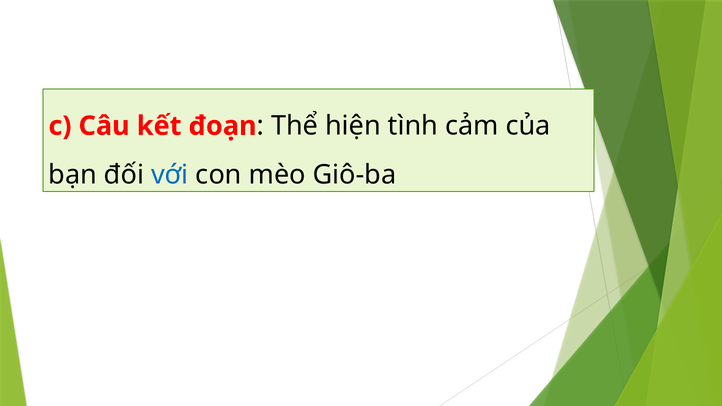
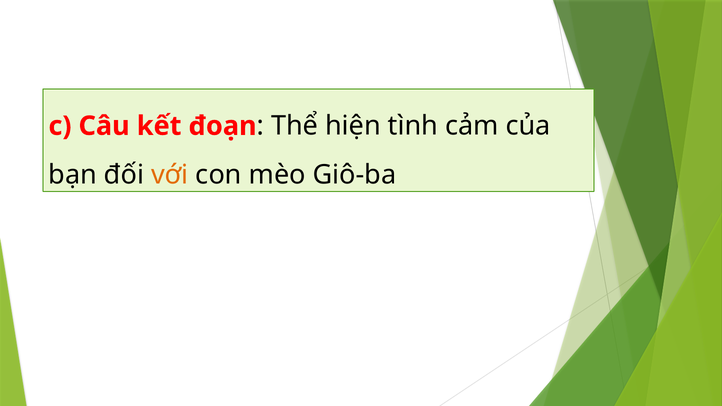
với colour: blue -> orange (170, 175)
